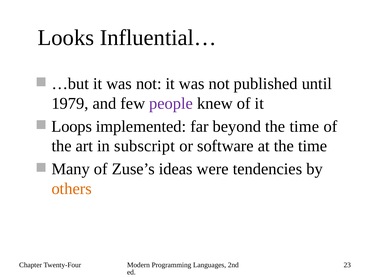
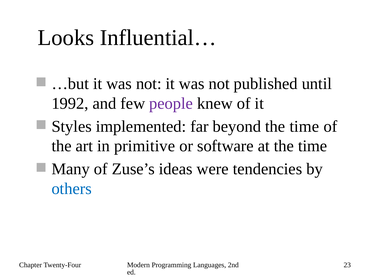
1979: 1979 -> 1992 (70, 104)
Loops: Loops -> Styles (72, 127)
subscript: subscript -> primitive (145, 146)
others colour: orange -> blue (72, 189)
